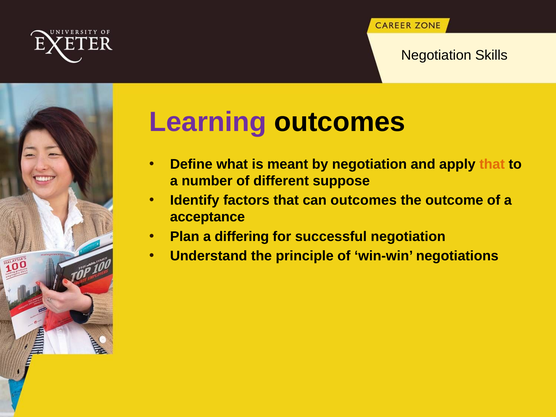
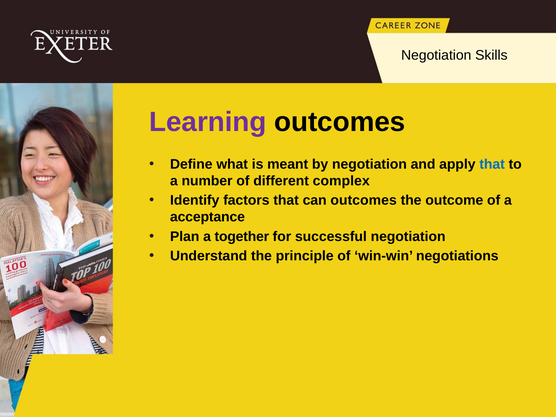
that colour: orange -> blue (492, 164)
suppose: suppose -> complex (341, 181)
differing: differing -> together (242, 237)
